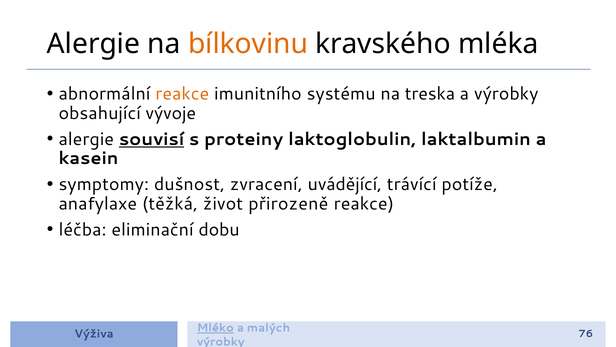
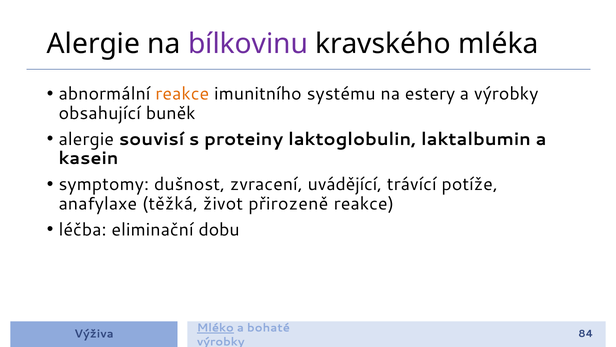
bílkovinu colour: orange -> purple (248, 44)
treska: treska -> estery (430, 94)
vývoje: vývoje -> buněk (171, 113)
souvisí underline: present -> none (151, 139)
malých: malých -> bohaté (269, 327)
76: 76 -> 84 (586, 333)
